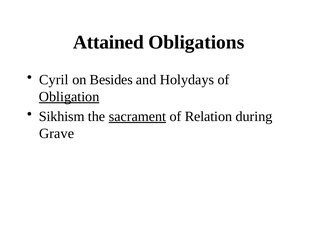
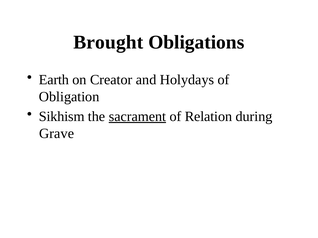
Attained: Attained -> Brought (108, 42)
Cyril: Cyril -> Earth (54, 80)
Besides: Besides -> Creator (111, 80)
Obligation underline: present -> none (69, 97)
